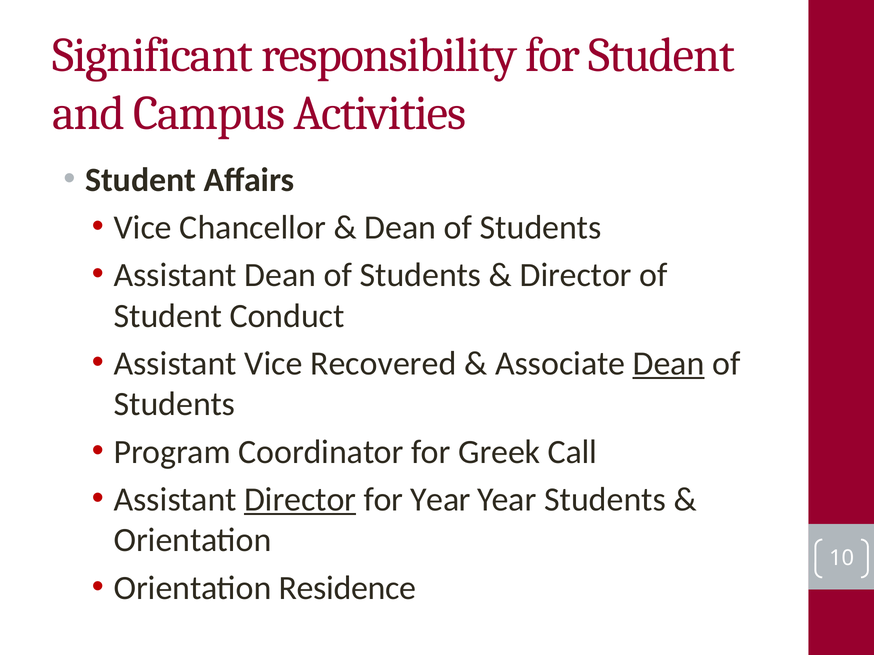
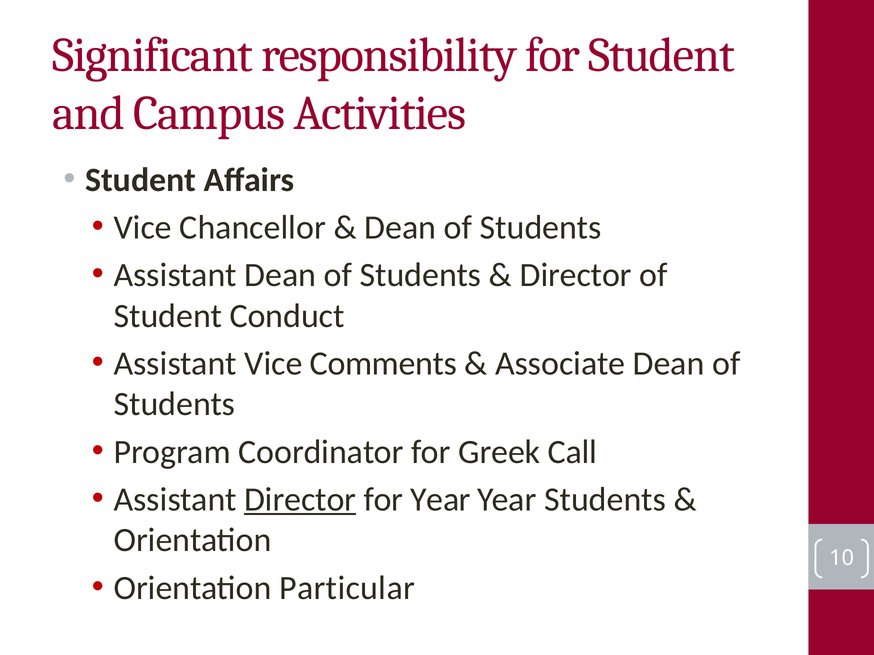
Recovered: Recovered -> Comments (383, 364)
Dean underline: present -> none (669, 364)
Residence: Residence -> Particular (347, 588)
